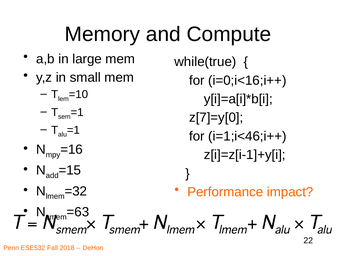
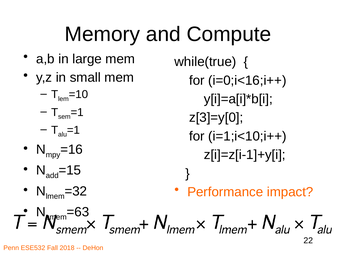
z[7]=y[0: z[7]=y[0 -> z[3]=y[0 (216, 118)
i=1;i<46;i++: i=1;i<46;i++ -> i=1;i<10;i++ (247, 136)
